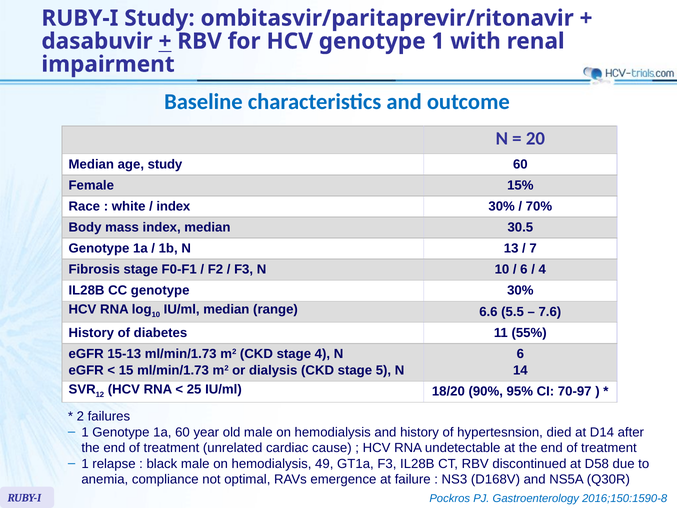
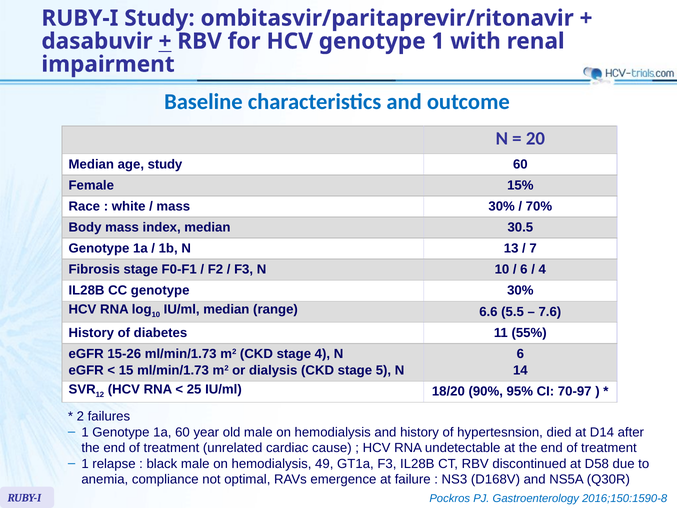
index: index -> mass (173, 206)
15-13: 15-13 -> 15-26 (124, 354)
